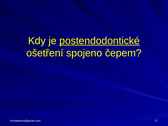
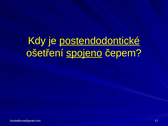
spojeno underline: none -> present (84, 53)
